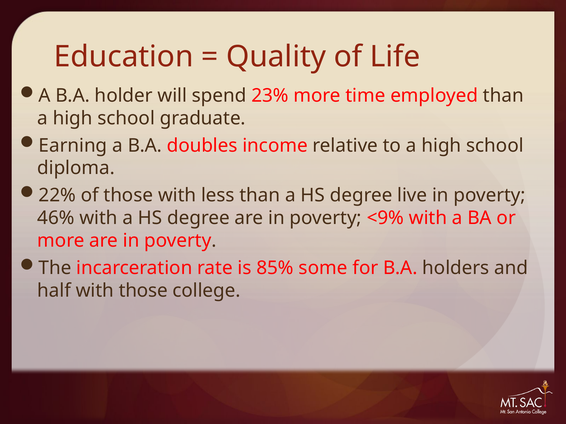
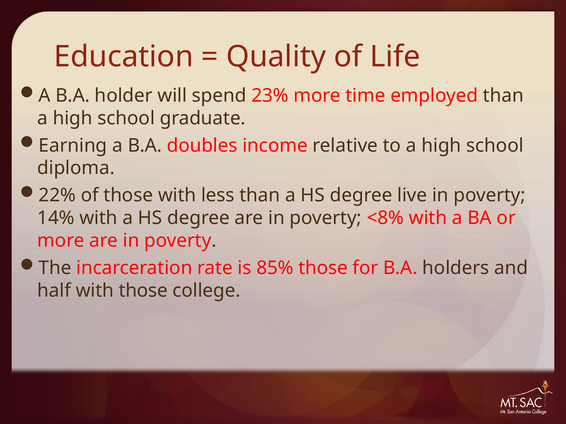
46%: 46% -> 14% (56, 218)
<9%: <9% -> <8% (385, 218)
85% some: some -> those (323, 268)
